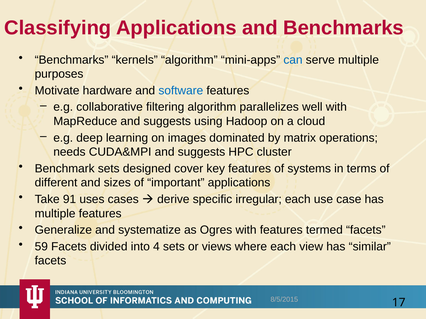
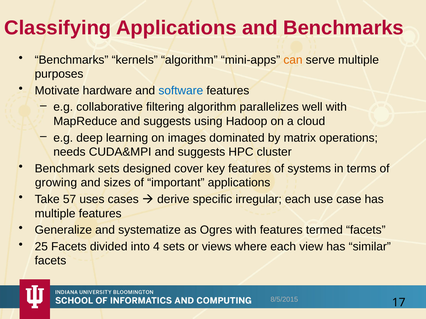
can colour: blue -> orange (293, 60)
different: different -> growing (56, 183)
91: 91 -> 57 (70, 200)
59: 59 -> 25 (41, 247)
